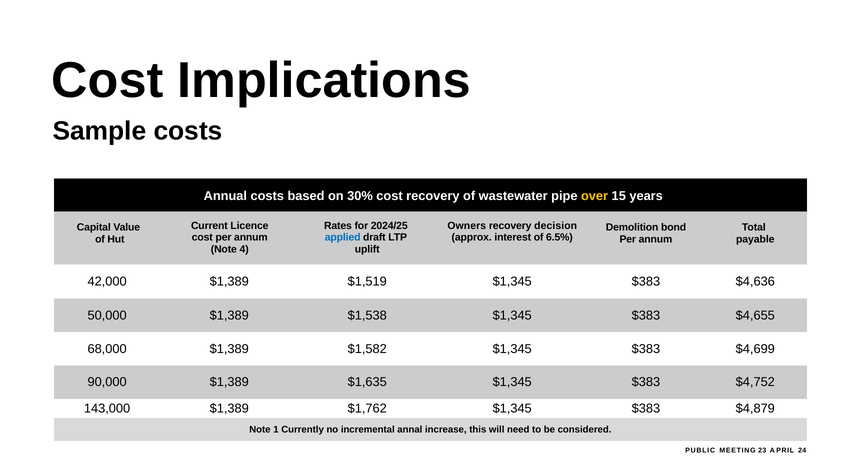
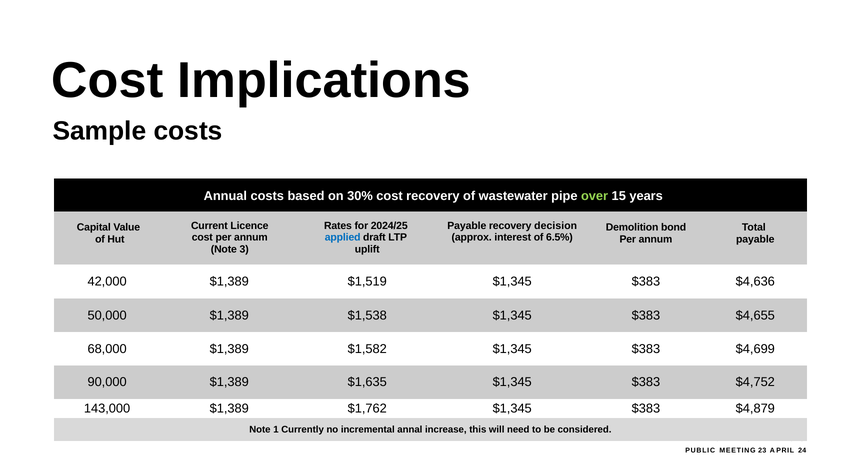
over colour: yellow -> light green (595, 196)
Owners: Owners -> Payable (467, 226)
4: 4 -> 3 (244, 249)
